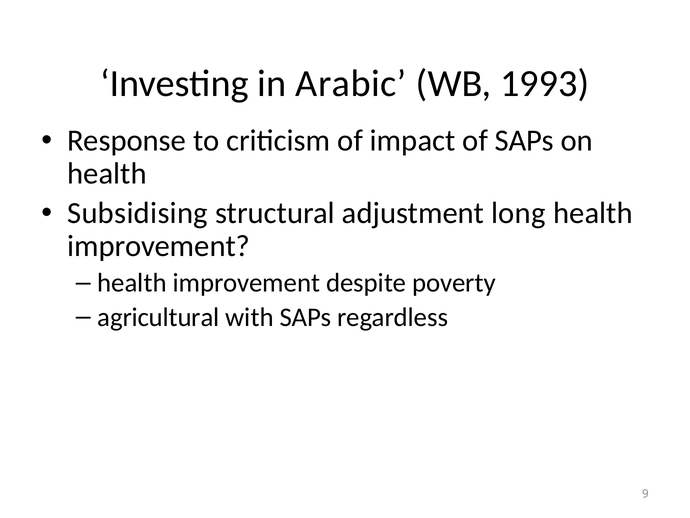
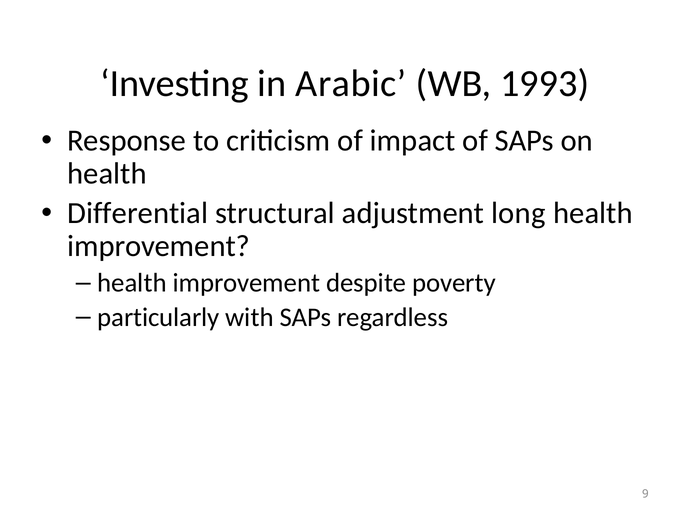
Subsidising: Subsidising -> Differential (138, 213)
agricultural: agricultural -> particularly (158, 317)
